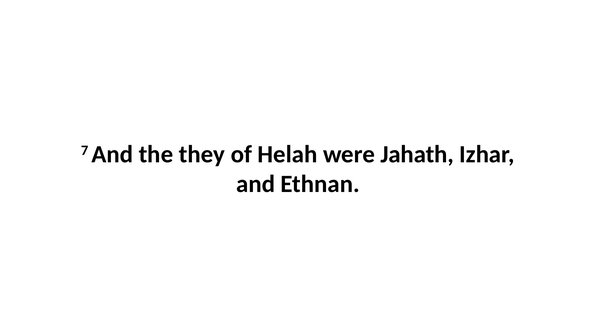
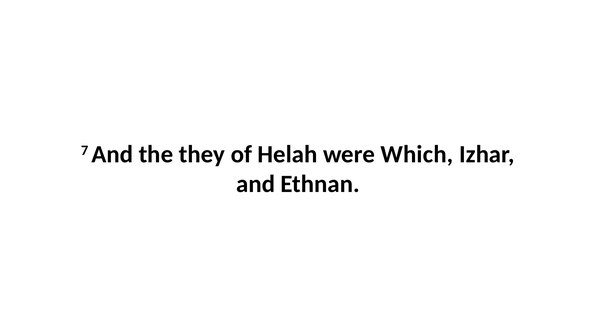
Jahath: Jahath -> Which (417, 154)
